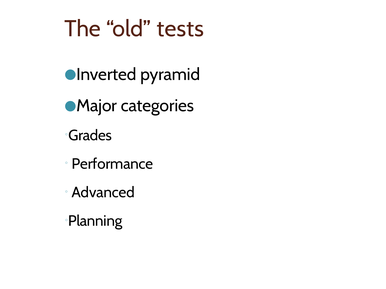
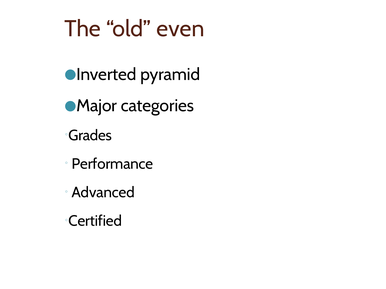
tests: tests -> even (180, 29)
Planning: Planning -> Certified (95, 221)
